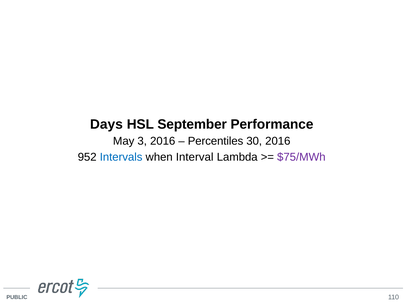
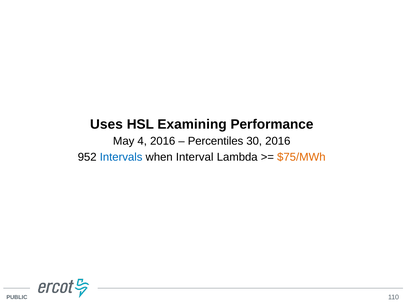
Days: Days -> Uses (106, 124)
September: September -> Examining (192, 124)
3: 3 -> 4 (142, 141)
$75/MWh colour: purple -> orange (301, 157)
